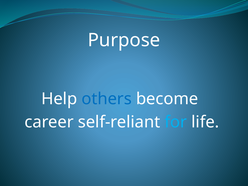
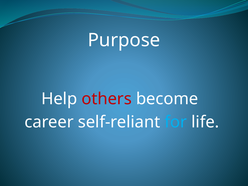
others colour: blue -> red (107, 99)
